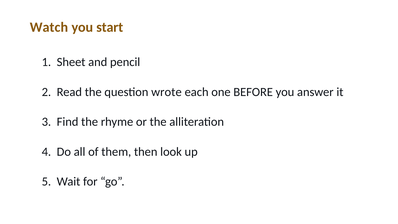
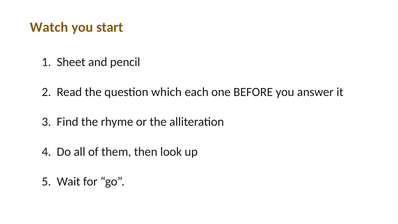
wrote: wrote -> which (166, 92)
